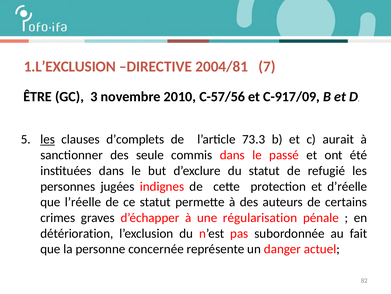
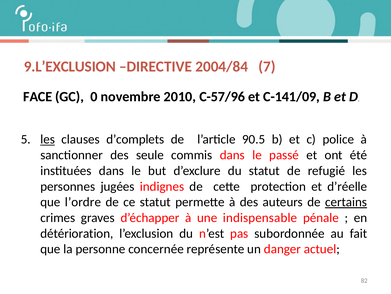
1.L’EXCLUSION: 1.L’EXCLUSION -> 9.L’EXCLUSION (70, 66)
2004/81: 2004/81 -> 2004/84 (222, 66)
ÊTRE: ÊTRE -> FACE (38, 96)
3: 3 -> 0 (94, 96)
C-57/56: C-57/56 -> C-57/96 (222, 96)
C-917/09: C-917/09 -> C-141/09 (292, 96)
73.3: 73.3 -> 90.5 (254, 139)
aurait: aurait -> police (338, 139)
l’réelle: l’réelle -> l’ordre (83, 202)
certains underline: none -> present (346, 202)
régularisation: régularisation -> indispensable (260, 217)
